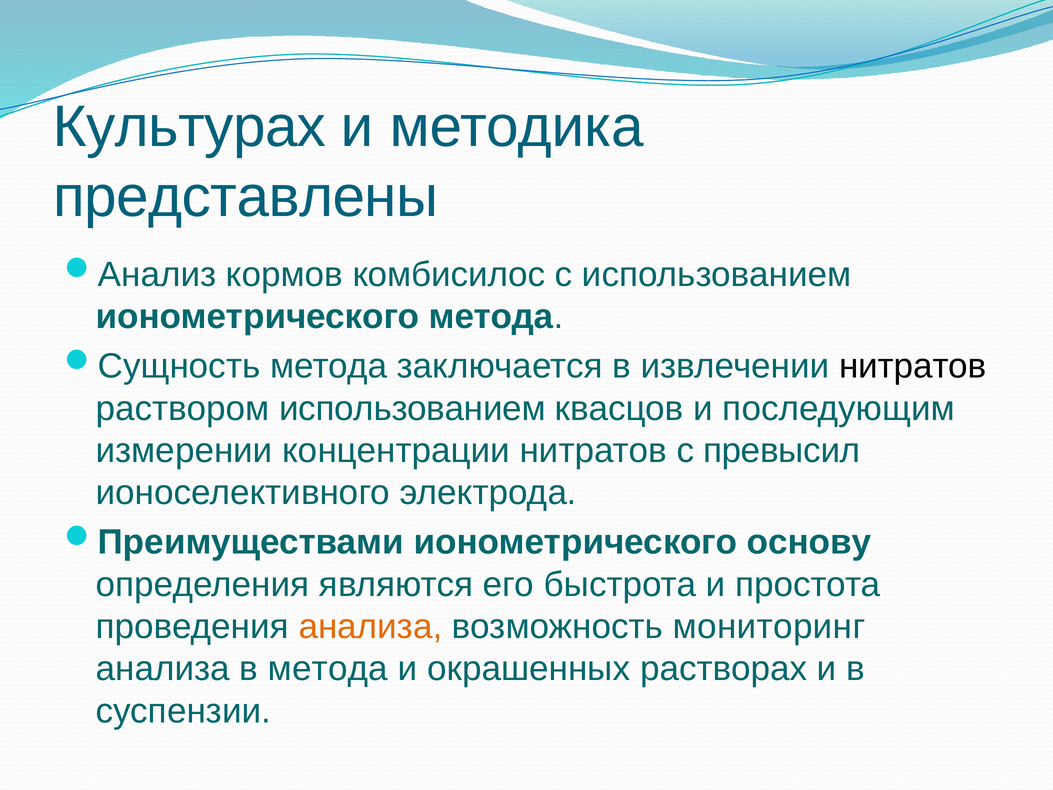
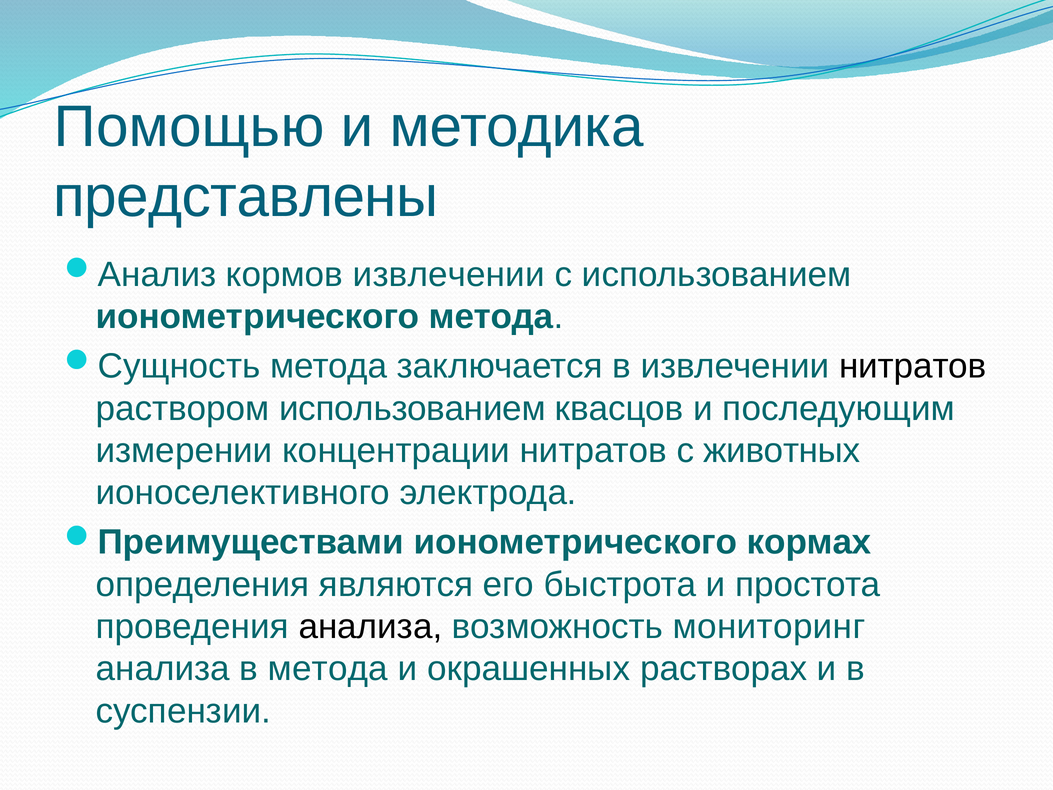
Культурах: Культурах -> Помощью (189, 127)
кормов комбисилос: комбисилос -> извлечении (449, 274)
превысил: превысил -> животных (782, 450)
основу: основу -> кормах (809, 542)
анализа colour: orange -> black (370, 626)
